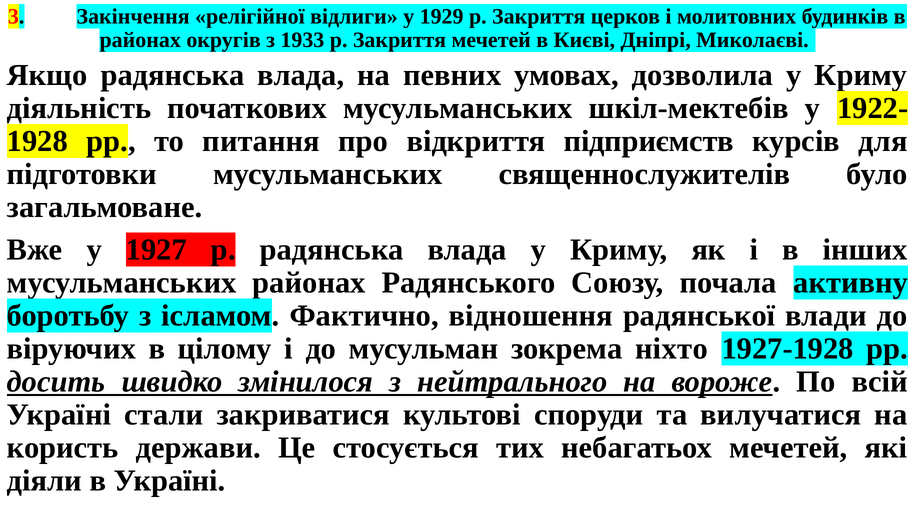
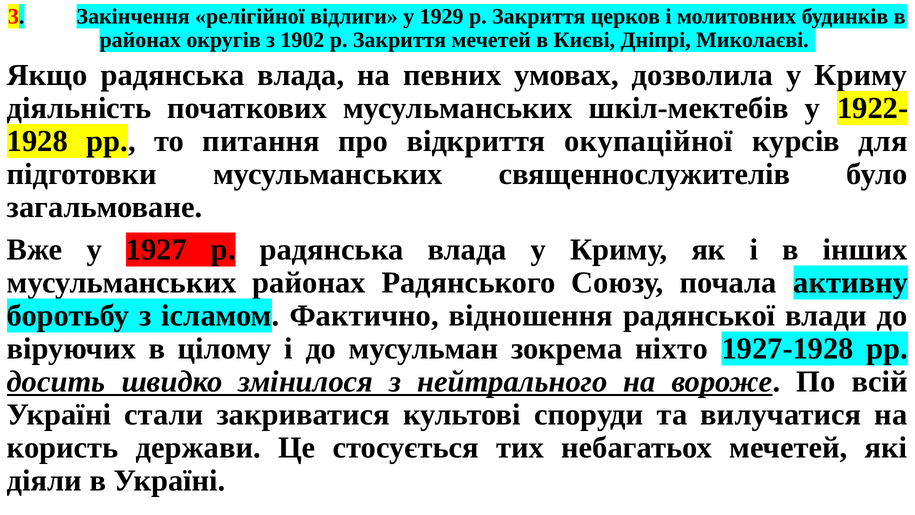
1933: 1933 -> 1902 (302, 40)
підприємств: підприємств -> окупаційної (649, 141)
